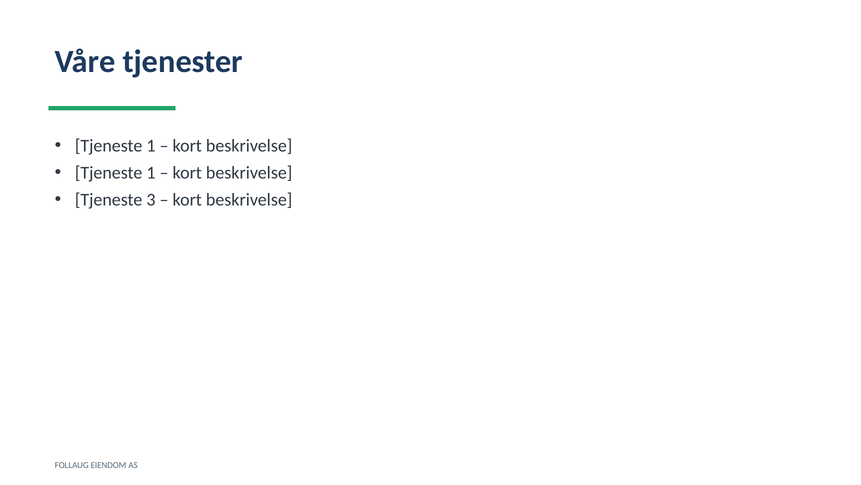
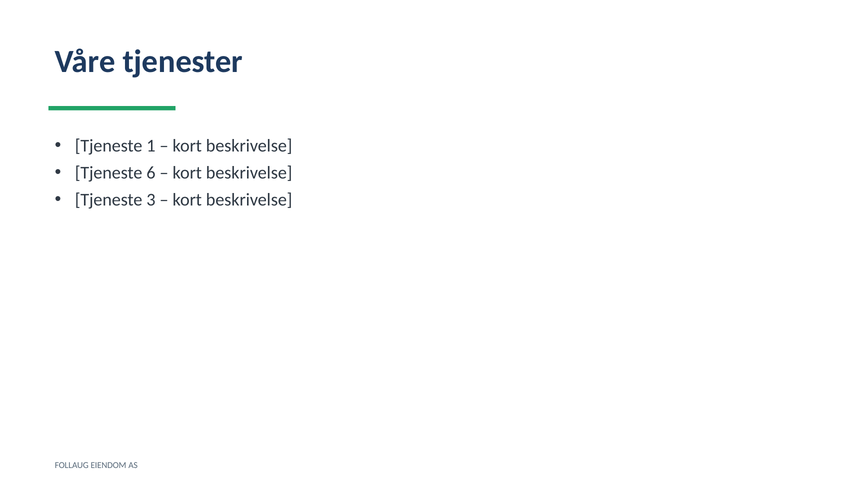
1: 1 -> 6 (151, 173)
